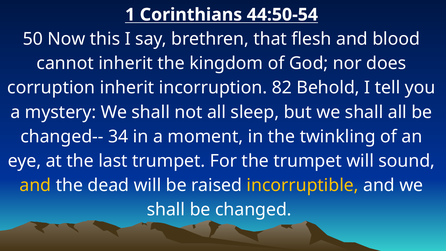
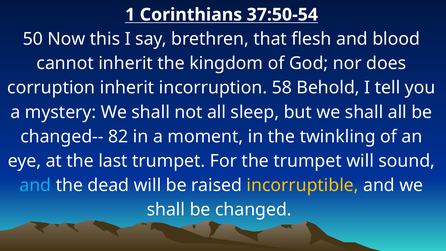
44:50-54: 44:50-54 -> 37:50-54 (282, 15)
82: 82 -> 58 (282, 88)
34: 34 -> 82 (118, 137)
and colour: yellow -> light blue (35, 185)
